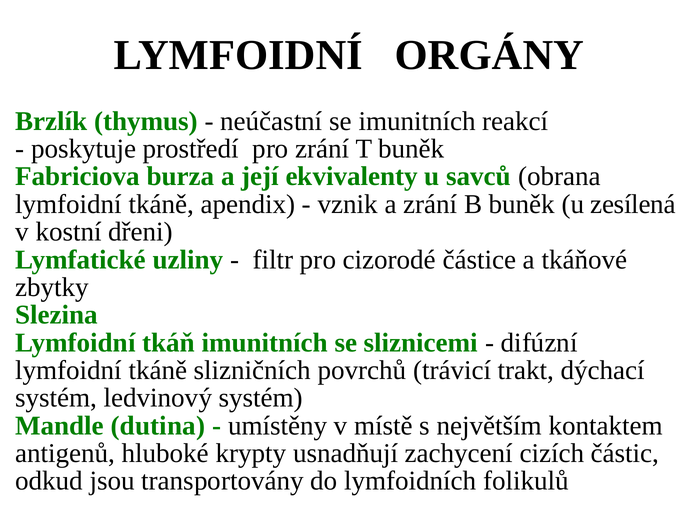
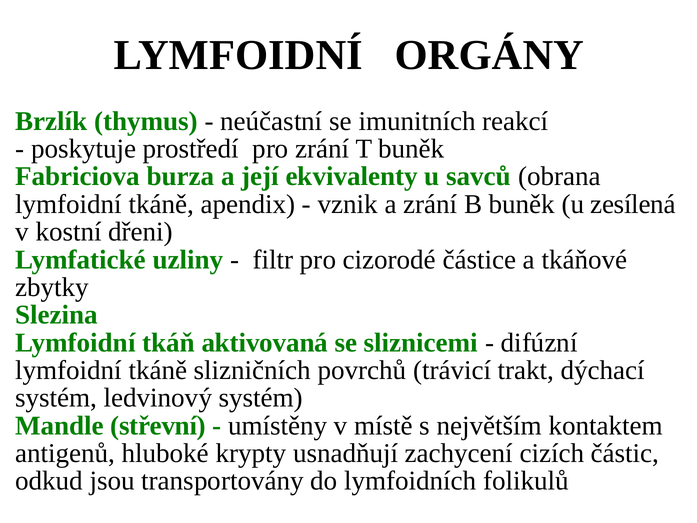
tkáň imunitních: imunitních -> aktivovaná (265, 342)
dutina: dutina -> střevní (158, 425)
